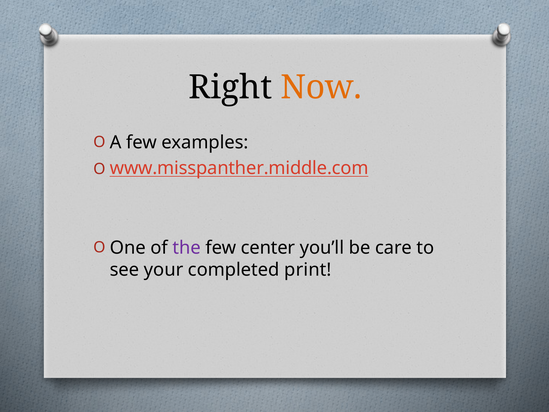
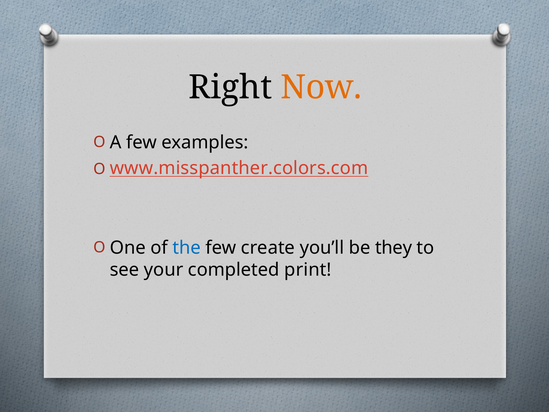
www.misspanther.middle.com: www.misspanther.middle.com -> www.misspanther.colors.com (239, 168)
the colour: purple -> blue (187, 248)
center: center -> create (268, 248)
care: care -> they (394, 248)
